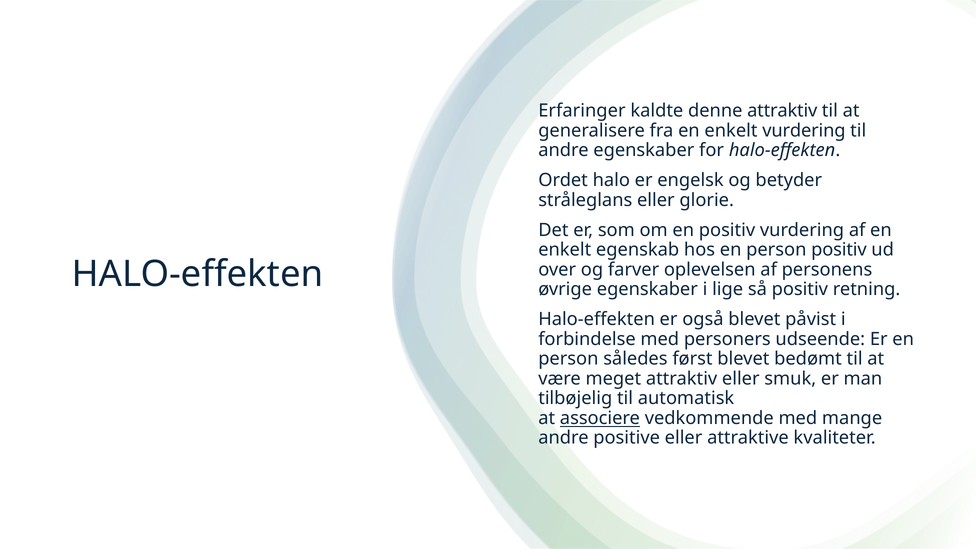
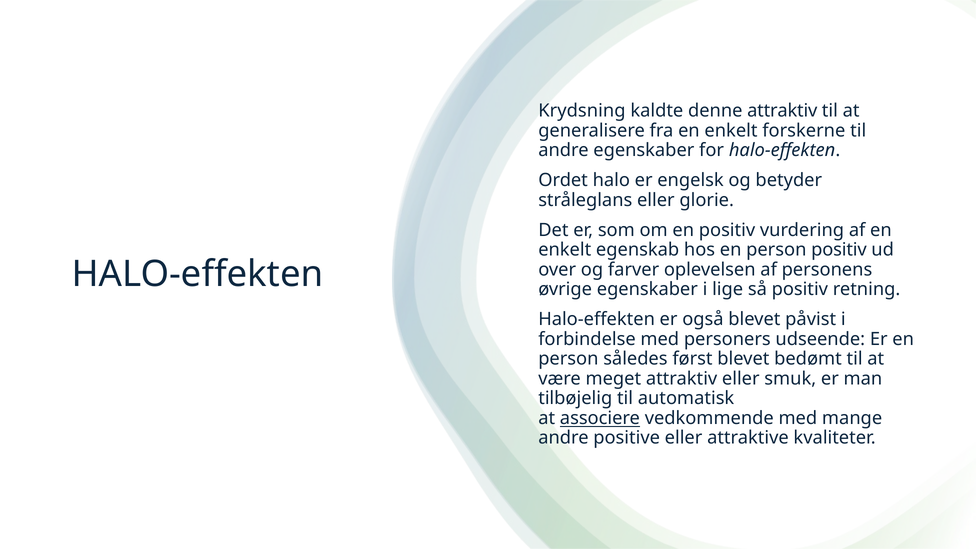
Erfaringer: Erfaringer -> Krydsning (582, 111)
enkelt vurdering: vurdering -> forskerne (804, 131)
